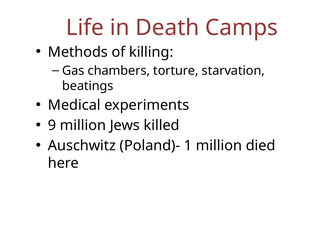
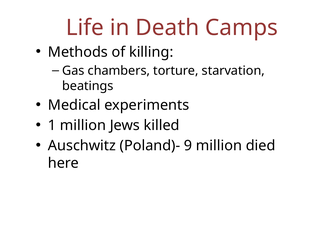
9: 9 -> 1 (52, 125)
1: 1 -> 9 (188, 146)
